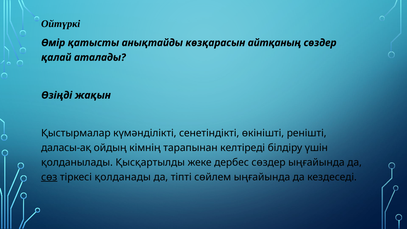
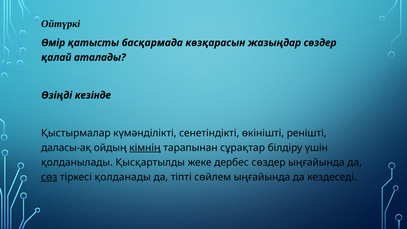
анықтайды: анықтайды -> басқармада (152, 43)
айтқаның: айтқаның -> жазыңдар (274, 43)
жақын: жақын -> кезінде (93, 95)
кімнің underline: none -> present (145, 148)
келтіреді: келтіреді -> сұрақтар (243, 148)
